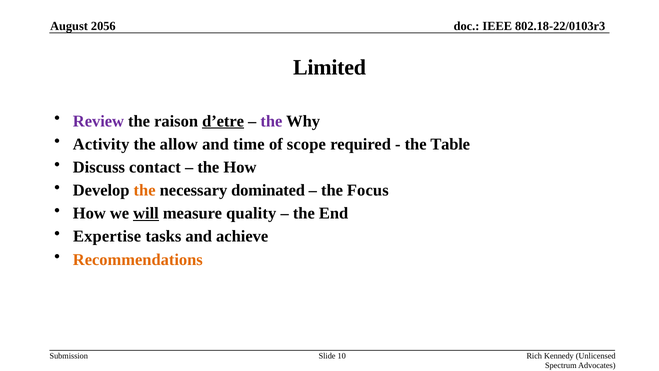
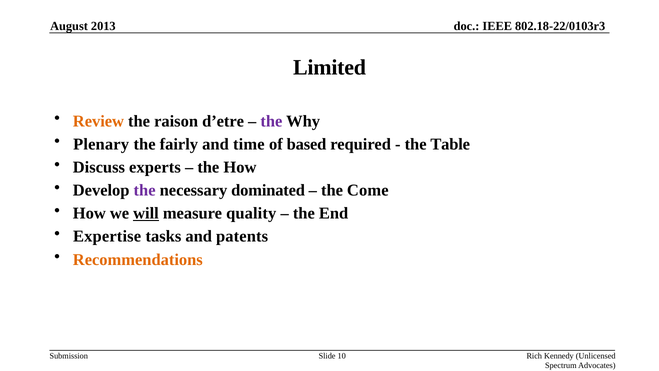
2056: 2056 -> 2013 (103, 26)
Review colour: purple -> orange (98, 121)
d’etre underline: present -> none (223, 121)
Activity: Activity -> Plenary (101, 144)
allow: allow -> fairly (179, 144)
scope: scope -> based (307, 144)
contact: contact -> experts (155, 167)
the colour: orange -> purple (145, 190)
Focus: Focus -> Come (368, 190)
achieve: achieve -> patents (242, 236)
